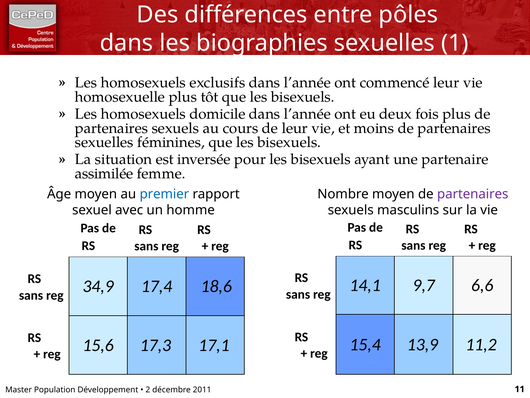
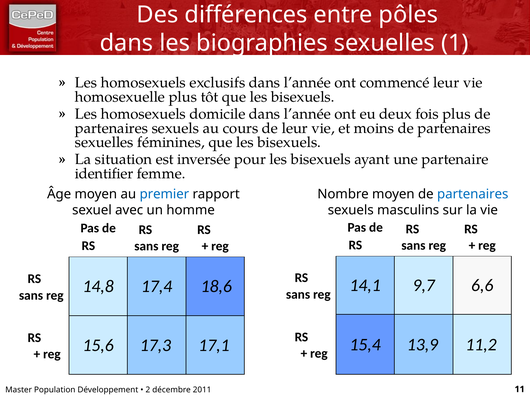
assimilée: assimilée -> identifier (104, 173)
partenaires colour: purple -> blue (473, 194)
34,9: 34,9 -> 14,8 (98, 286)
